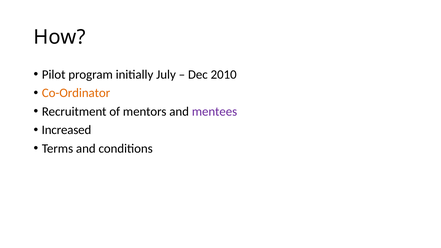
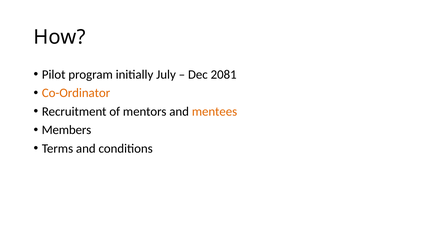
2010: 2010 -> 2081 (224, 75)
mentees colour: purple -> orange (215, 112)
Increased: Increased -> Members (66, 130)
